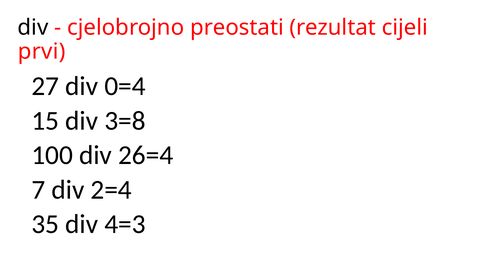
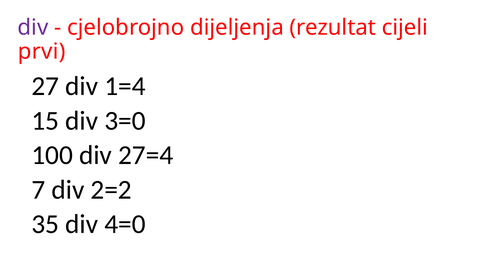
div colour: black -> purple (33, 27)
preostati: preostati -> dijeljenja (237, 27)
0=4: 0=4 -> 1=4 (125, 86)
3=8: 3=8 -> 3=0 (125, 121)
26=4: 26=4 -> 27=4 (146, 155)
2=4: 2=4 -> 2=2 (111, 190)
4=3: 4=3 -> 4=0 (125, 225)
